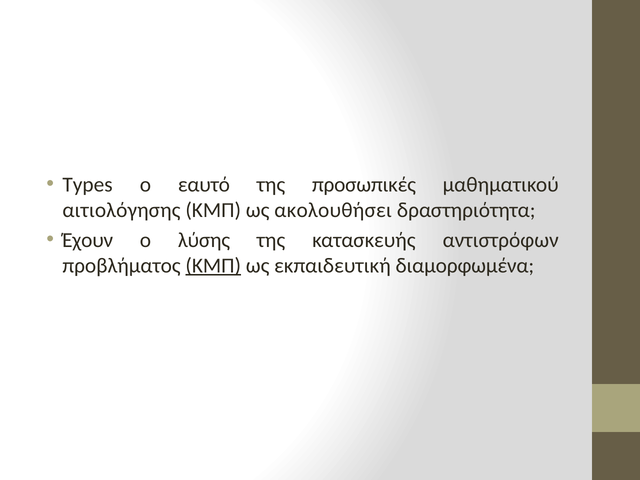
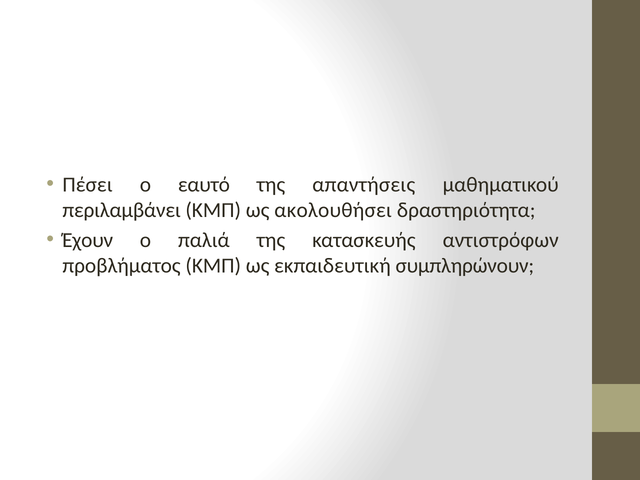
Types: Types -> Πέσει (88, 185)
προσωπικές: προσωπικές -> απαντήσεις (364, 185)
αιτιολόγησης: αιτιολόγησης -> περιλαμβάνει (122, 210)
λύσης: λύσης -> παλιά (204, 240)
ΚΜΠ underline: present -> none (213, 266)
διαμορφωμένα: διαμορφωμένα -> συμπληρώνουν (465, 266)
